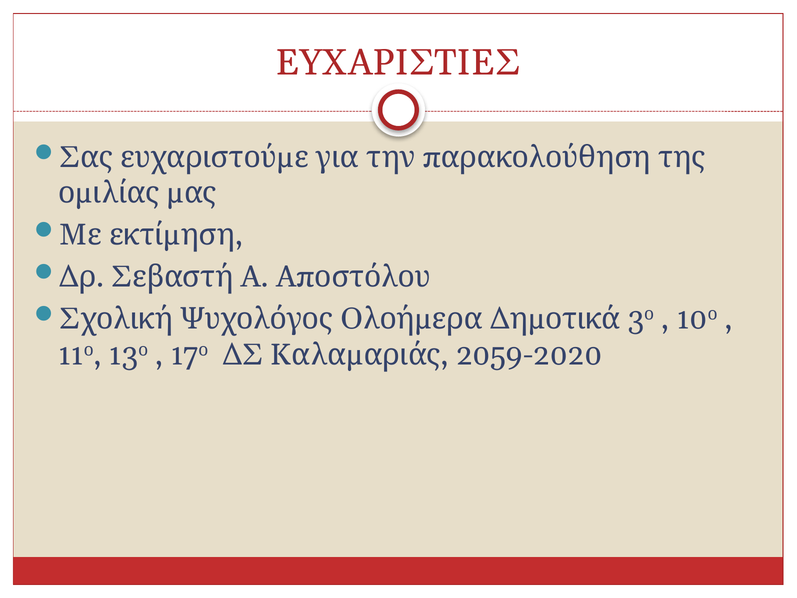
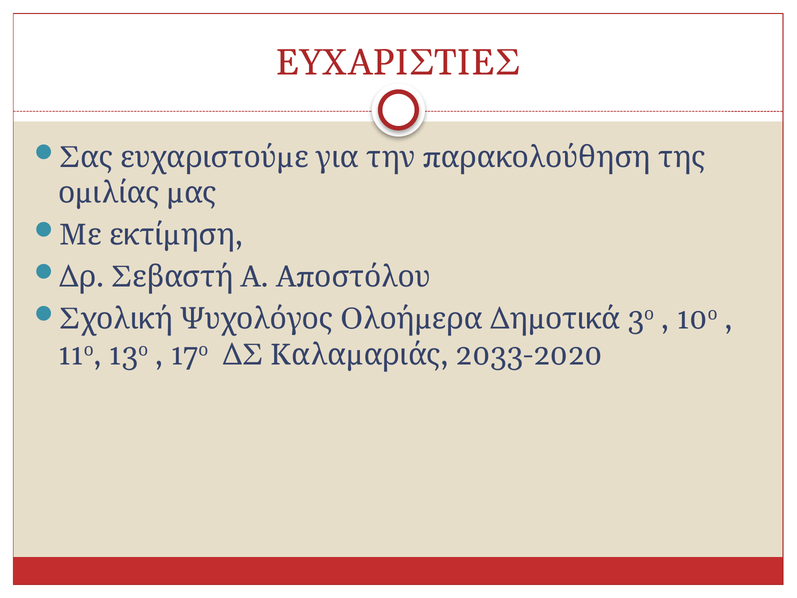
2059-2020: 2059-2020 -> 2033-2020 (529, 355)
